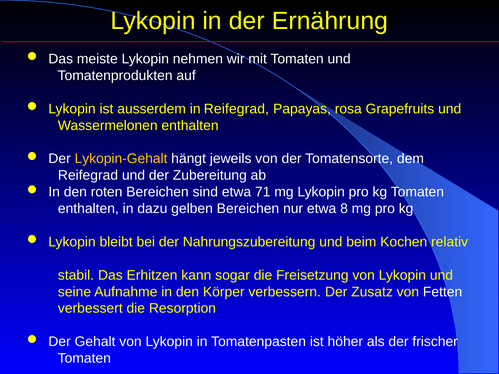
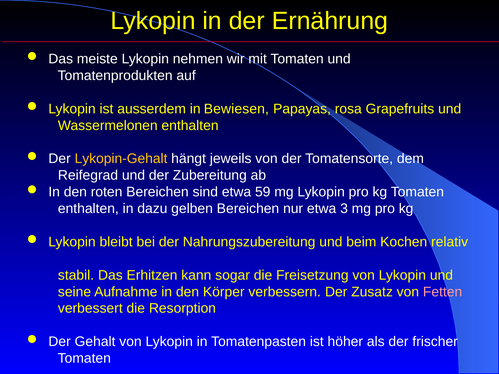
in Reifegrad: Reifegrad -> Bewiesen (236, 109)
71: 71 -> 59 (263, 192)
8: 8 -> 3 (344, 209)
Fetten colour: white -> pink (443, 292)
